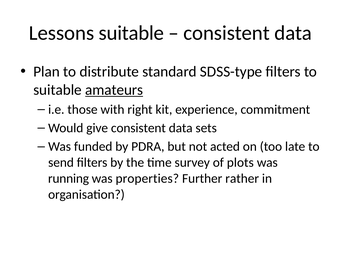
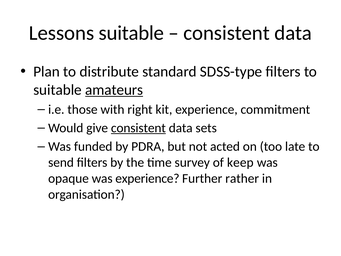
consistent underline: none -> present (138, 128)
plots: plots -> keep (240, 162)
running: running -> opaque (68, 178)
was properties: properties -> experience (147, 178)
